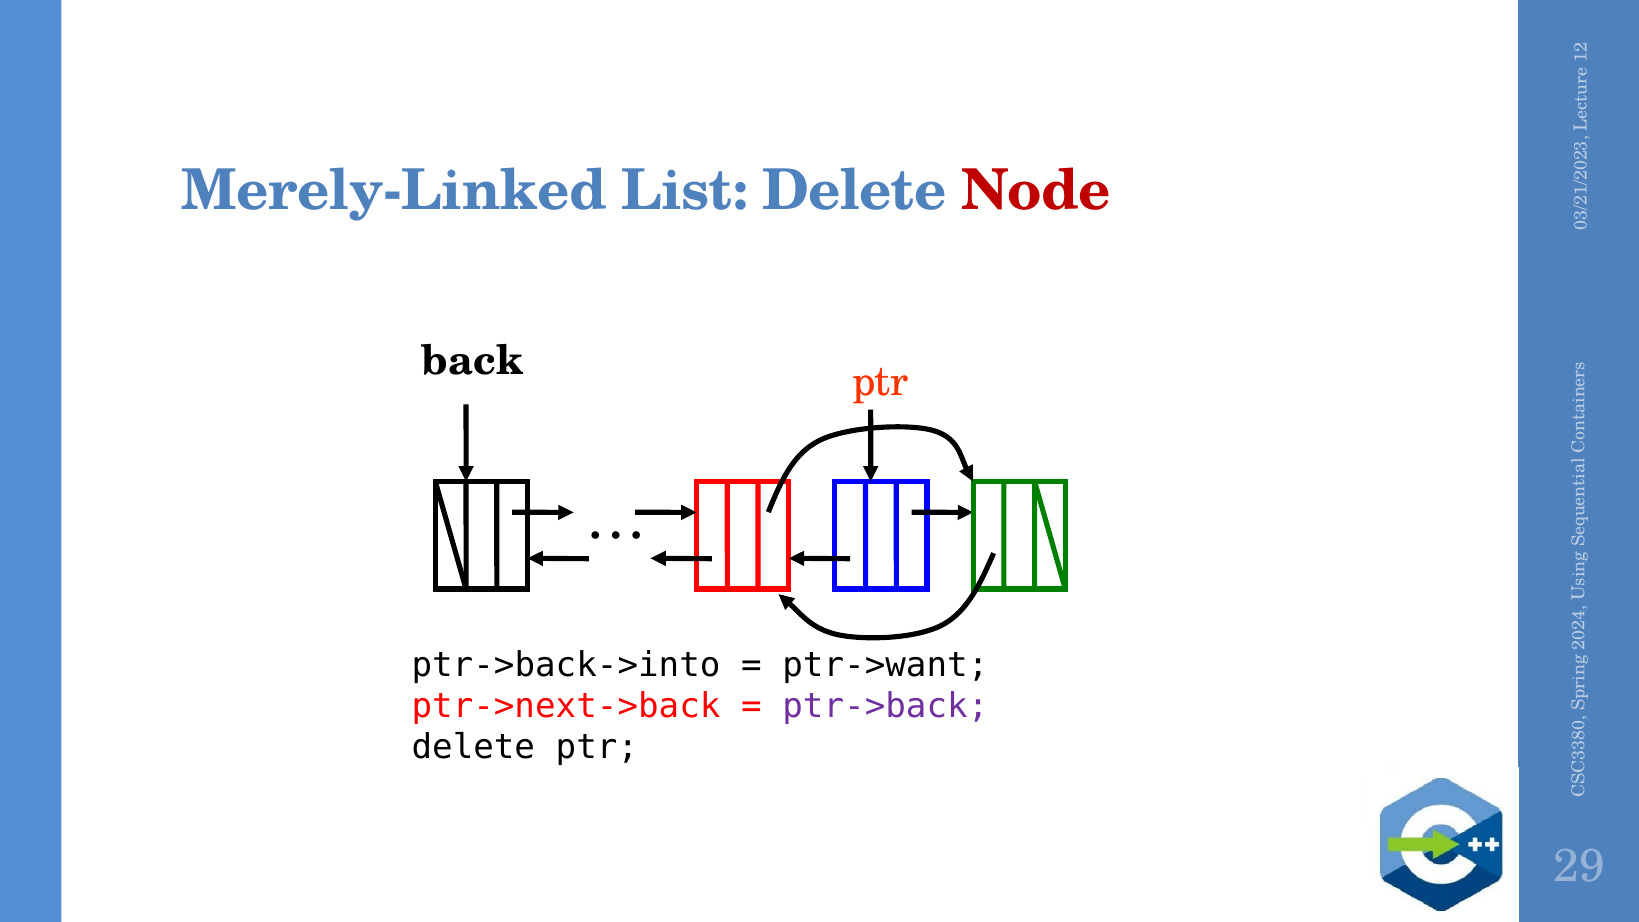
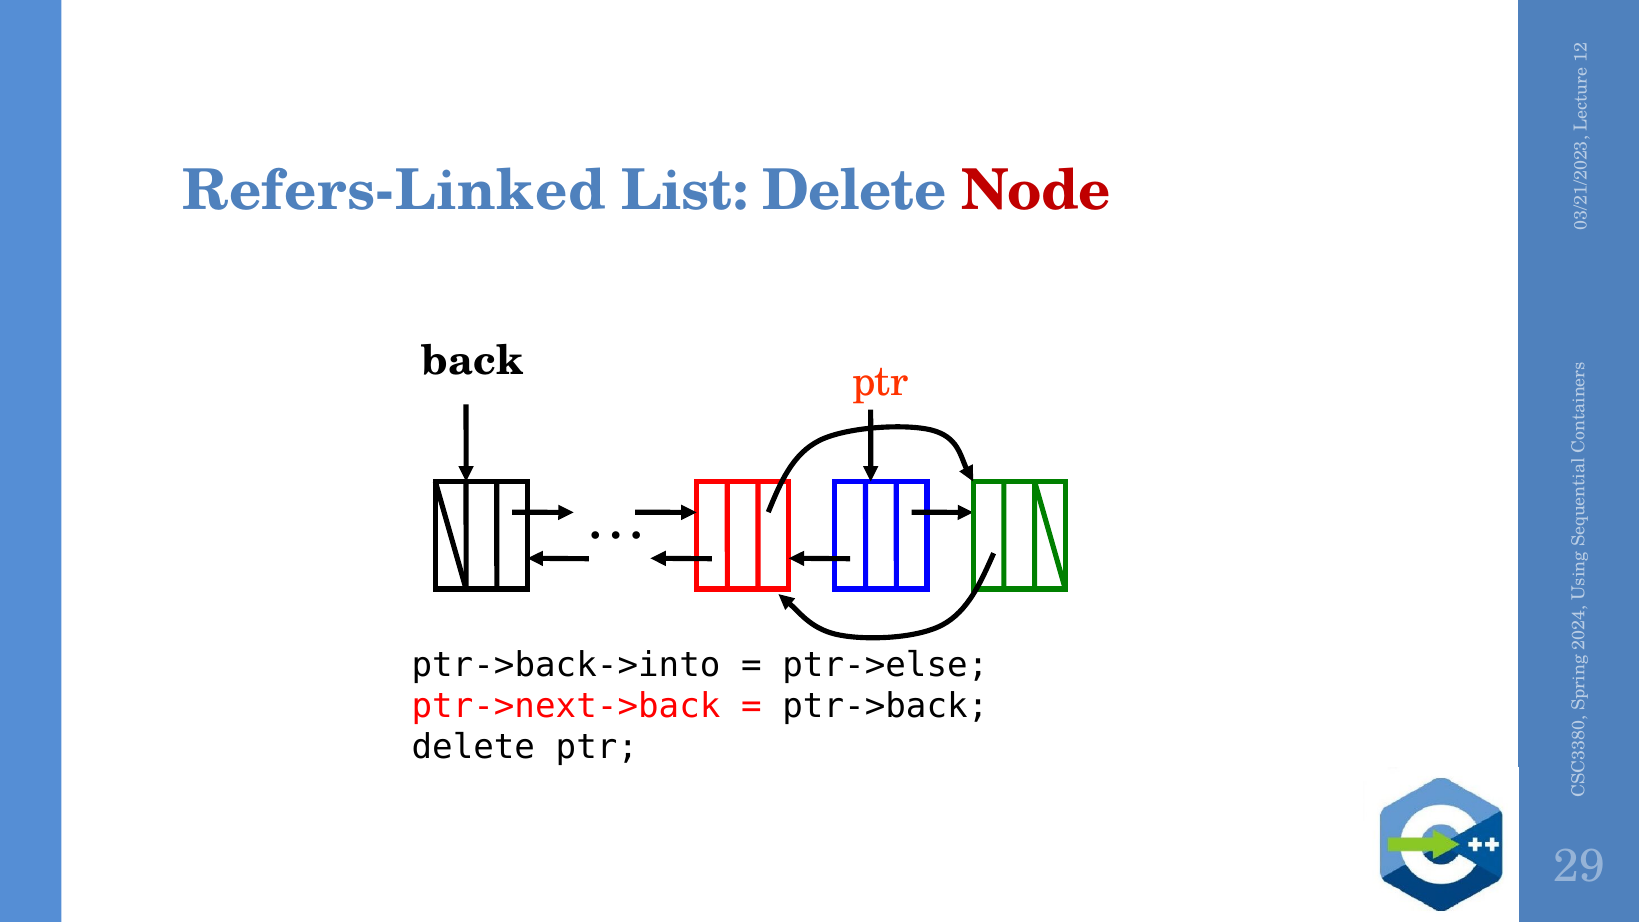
Merely-Linked: Merely-Linked -> Refers-Linked (394, 190)
ptr->want: ptr->want -> ptr->else (885, 665)
ptr->back colour: purple -> black (885, 706)
